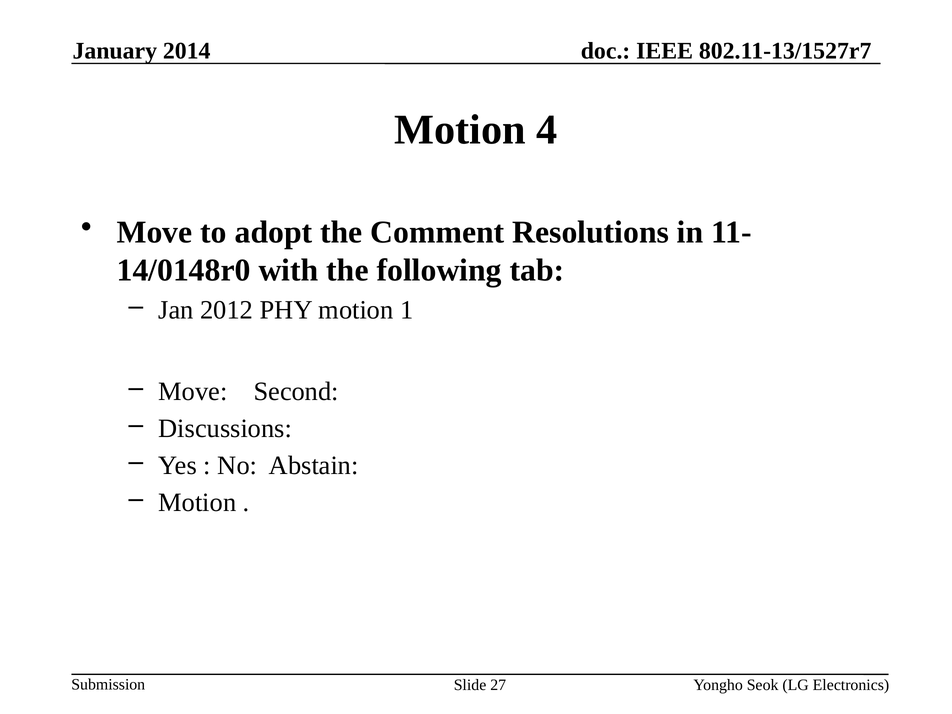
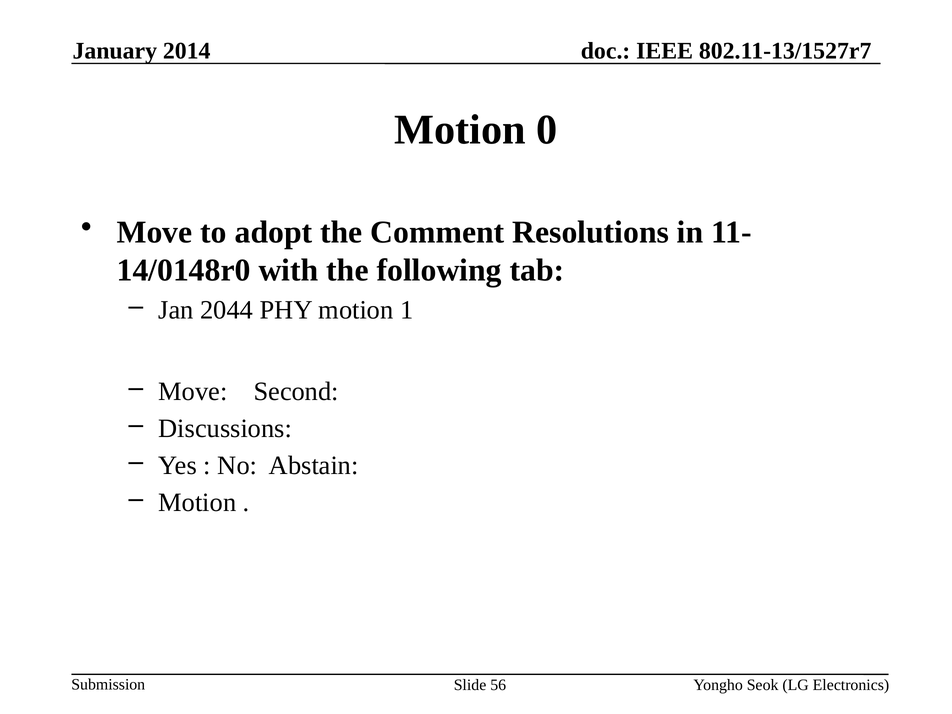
4: 4 -> 0 (547, 130)
2012: 2012 -> 2044 (227, 310)
27: 27 -> 56 (498, 685)
